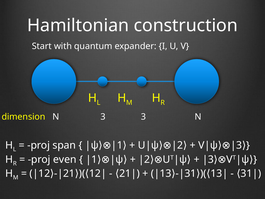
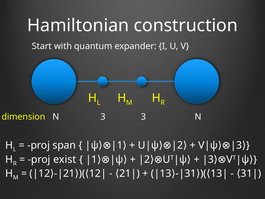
even: even -> exist (65, 159)
